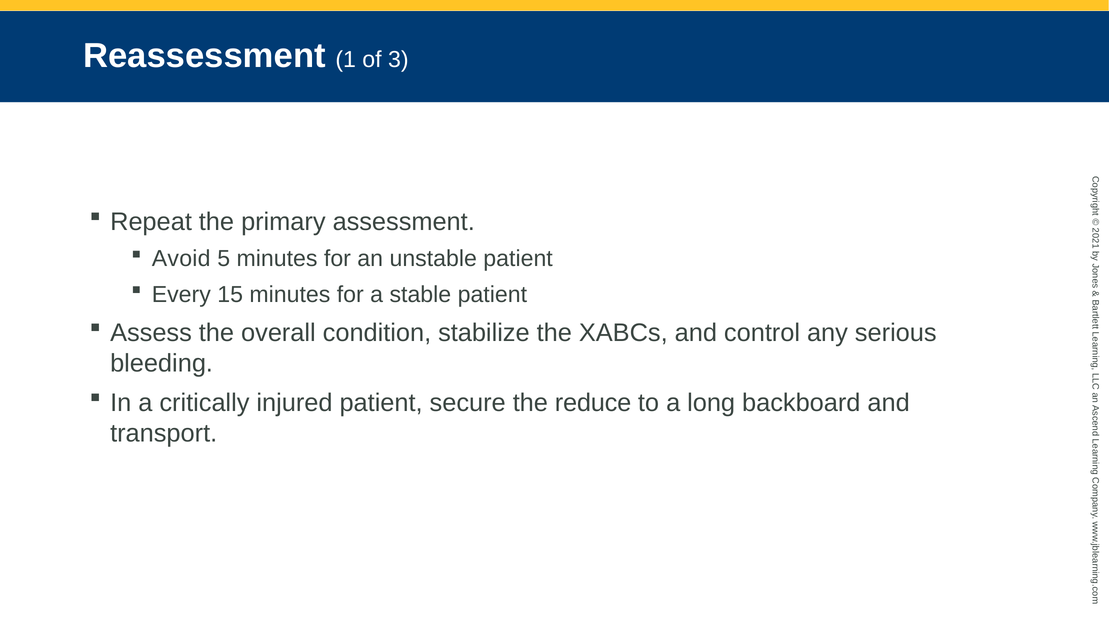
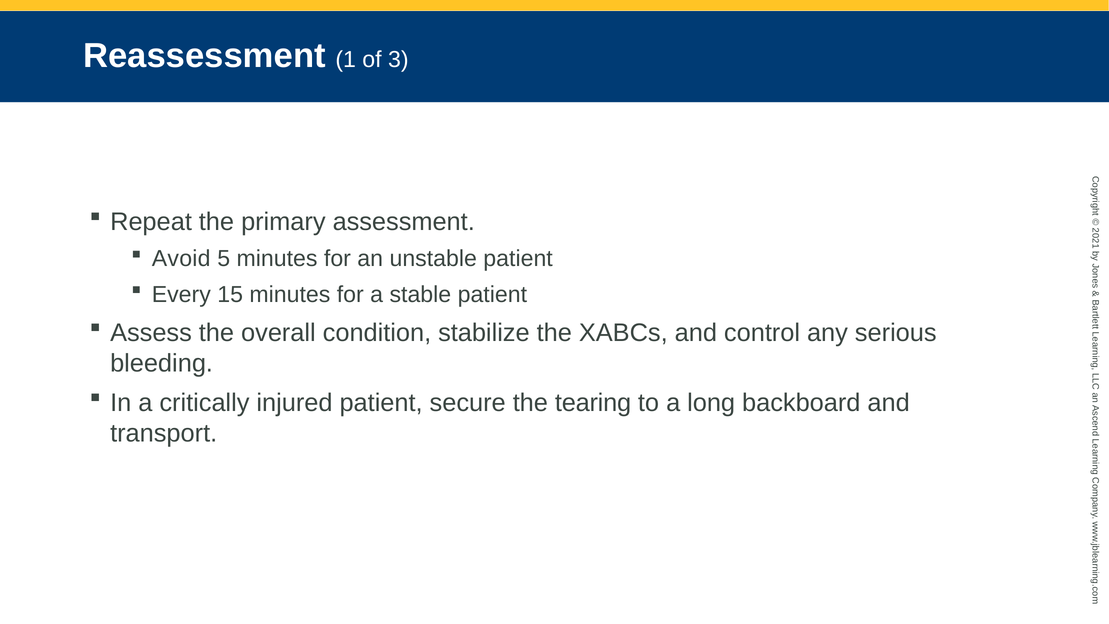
reduce: reduce -> tearing (593, 403)
